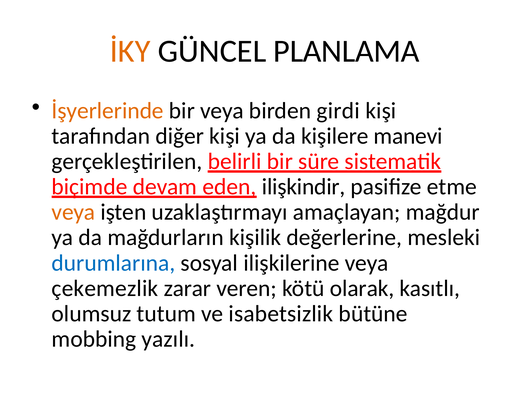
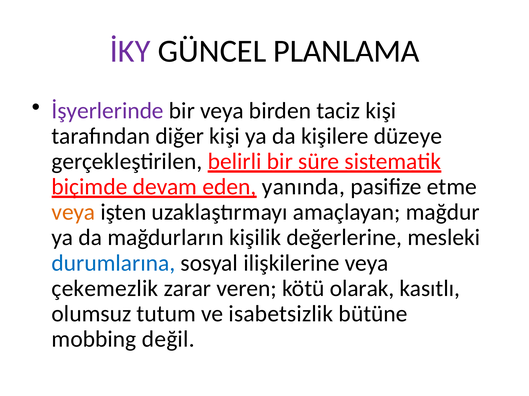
İKY colour: orange -> purple (130, 51)
İşyerlerinde colour: orange -> purple (108, 111)
girdi: girdi -> taciz (338, 111)
manevi: manevi -> düzeye (408, 136)
ilişkindir: ilişkindir -> yanında (303, 187)
yazılı: yazılı -> değil (168, 340)
